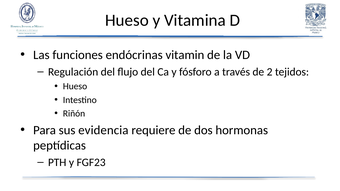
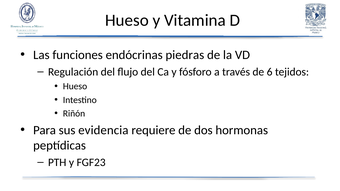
vitamin: vitamin -> piedras (185, 55)
2: 2 -> 6 (270, 72)
